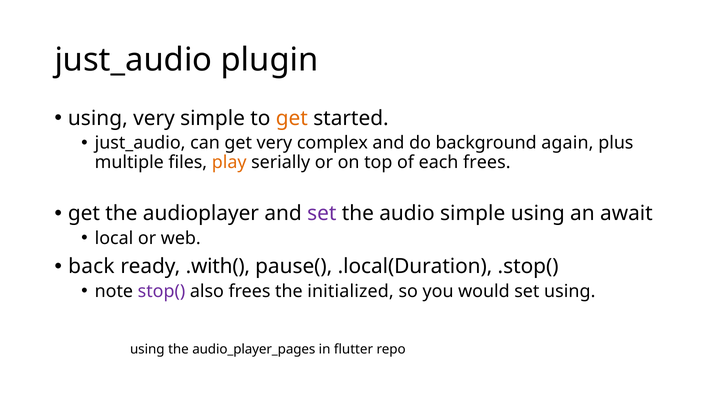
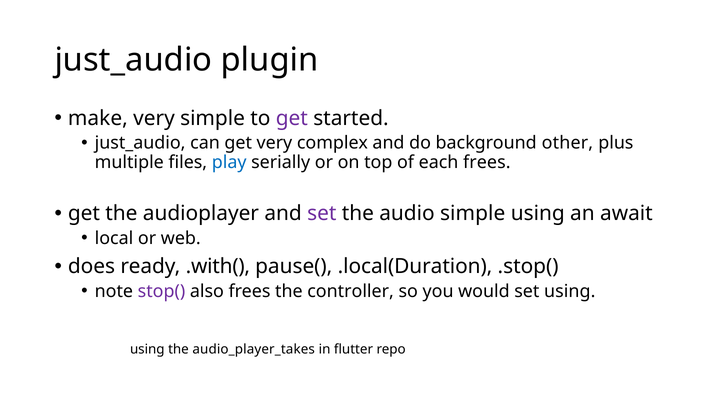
using: using -> make (98, 118)
get colour: orange -> purple (292, 118)
again: again -> other (567, 143)
play colour: orange -> blue (229, 162)
back: back -> does (92, 267)
initialized: initialized -> controller (351, 291)
audio_player_pages: audio_player_pages -> audio_player_takes (254, 350)
